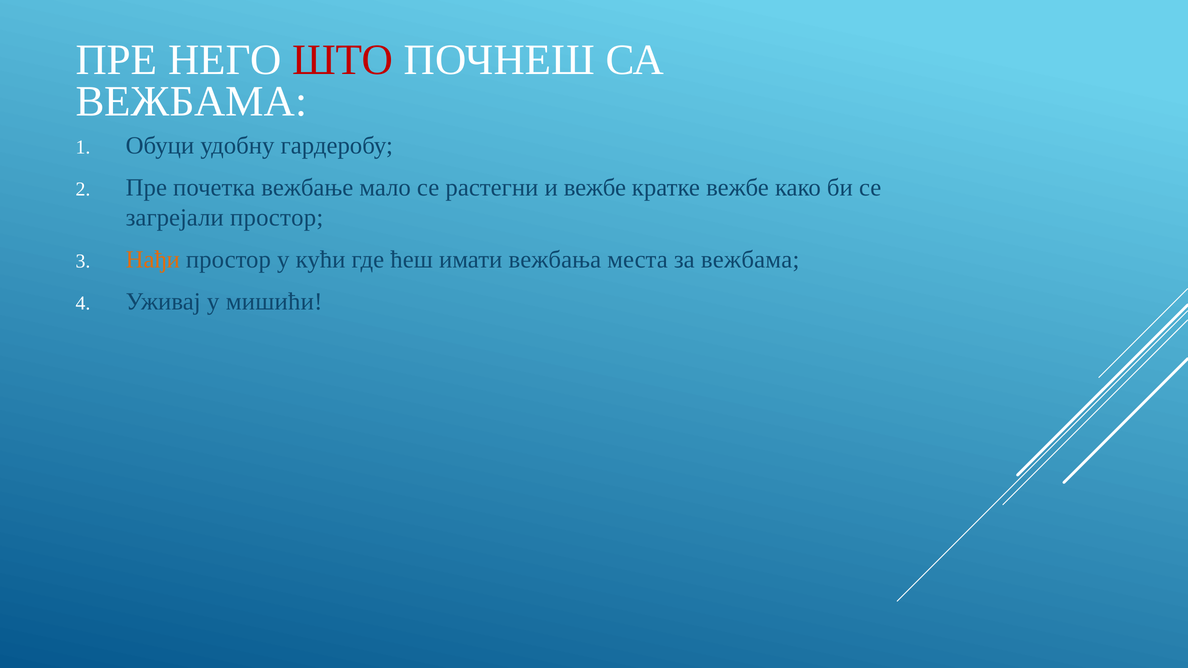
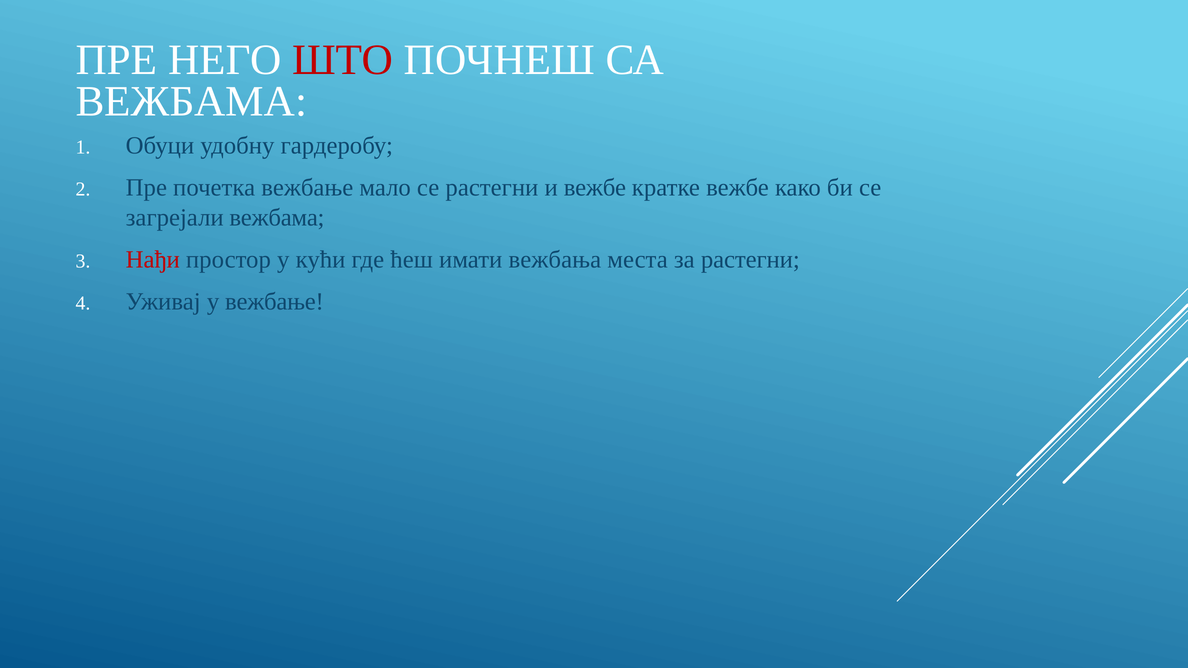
загрејали простор: простор -> вежбама (277, 217)
Нађи colour: orange -> red (153, 260)
за вежбама: вежбама -> растегни (750, 260)
у мишићи: мишићи -> вежбање (274, 302)
